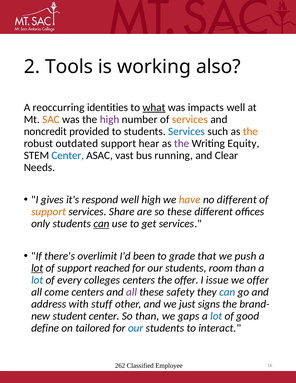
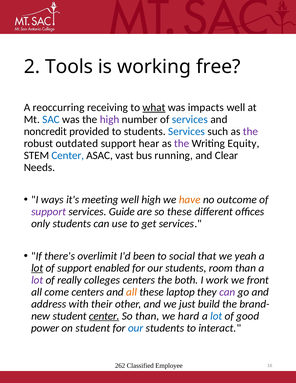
also: also -> free (218, 67)
identities: identities -> receiving (108, 107)
SAC colour: orange -> blue (51, 119)
services colour: orange -> blue (190, 119)
the colour: orange -> purple (250, 131)
gives: gives -> ways (52, 200)
respond: respond -> meeting (100, 200)
no different: different -> outcome (237, 200)
support colour: orange -> purple (49, 212)
Share: Share -> Guide (122, 212)
can underline: present -> none (101, 224)
grade: grade -> social (182, 256)
push: push -> yeah (246, 256)
reached: reached -> enabled (112, 268)
lot colour: blue -> purple (37, 280)
every: every -> really (69, 280)
the offer: offer -> both (186, 280)
issue: issue -> work (217, 280)
we offer: offer -> front (258, 280)
all colour: purple -> orange (132, 292)
safety: safety -> laptop (181, 292)
can colour: blue -> purple (227, 292)
stuff: stuff -> their (102, 304)
signs: signs -> build (209, 304)
center underline: none -> present (104, 316)
gaps: gaps -> hard (189, 316)
define: define -> power (45, 328)
on tailored: tailored -> student (93, 328)
